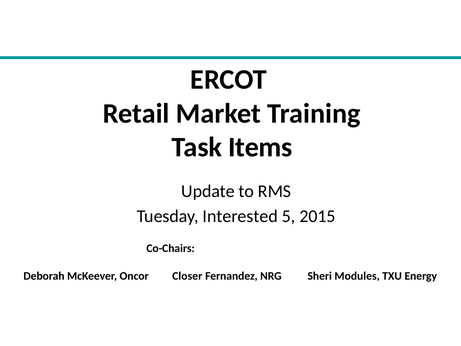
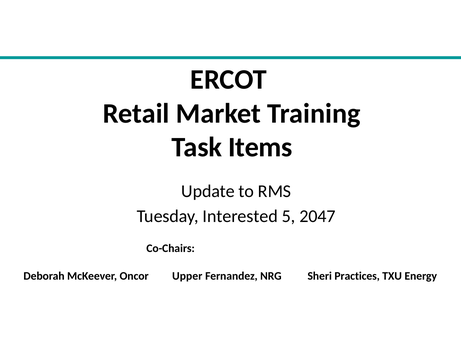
2015: 2015 -> 2047 (318, 216)
Closer: Closer -> Upper (187, 276)
Modules: Modules -> Practices (357, 276)
